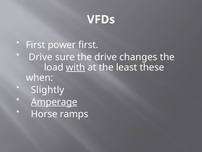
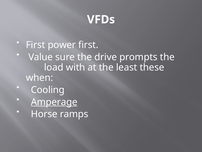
Drive: Drive -> Value (41, 57)
changes: changes -> prompts (138, 57)
with underline: present -> none (76, 67)
Slightly: Slightly -> Cooling (48, 90)
